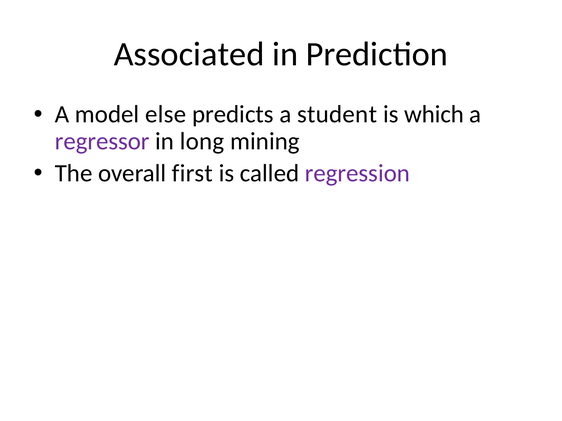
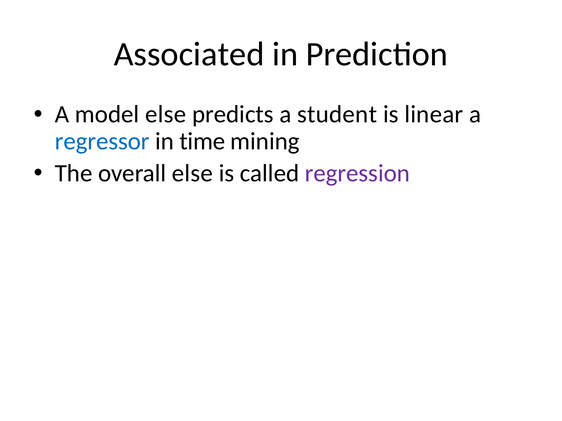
which: which -> linear (434, 115)
regressor colour: purple -> blue (102, 142)
long: long -> time (202, 142)
overall first: first -> else (192, 173)
